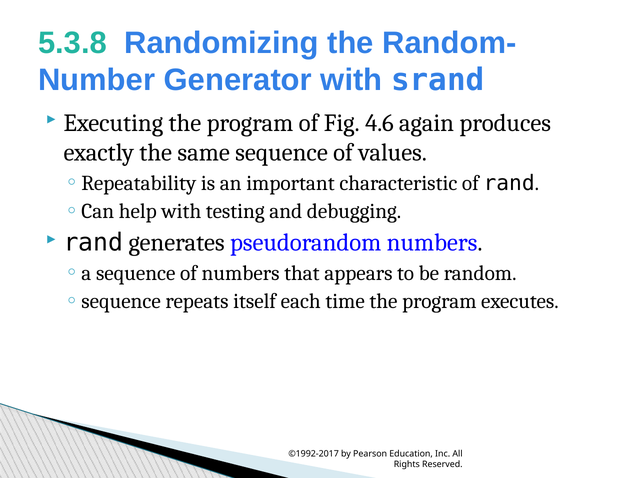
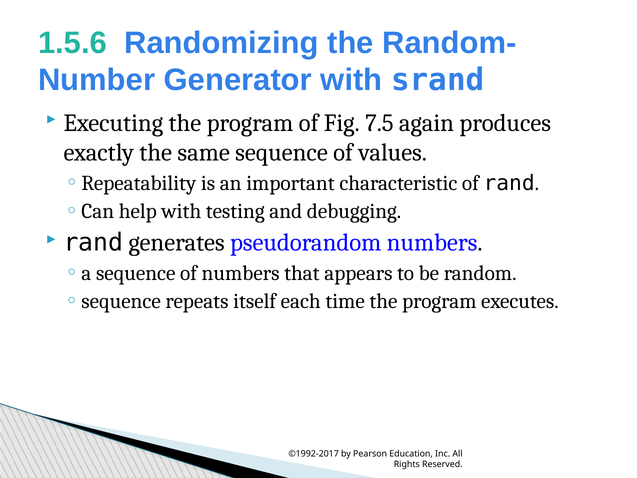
5.3.8: 5.3.8 -> 1.5.6 (73, 43)
4.6: 4.6 -> 7.5 (379, 123)
